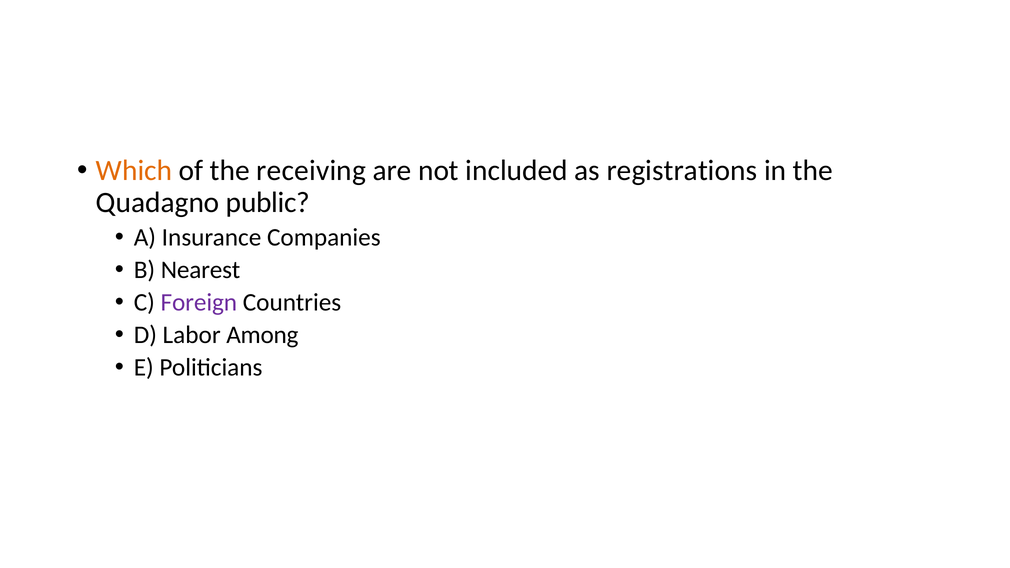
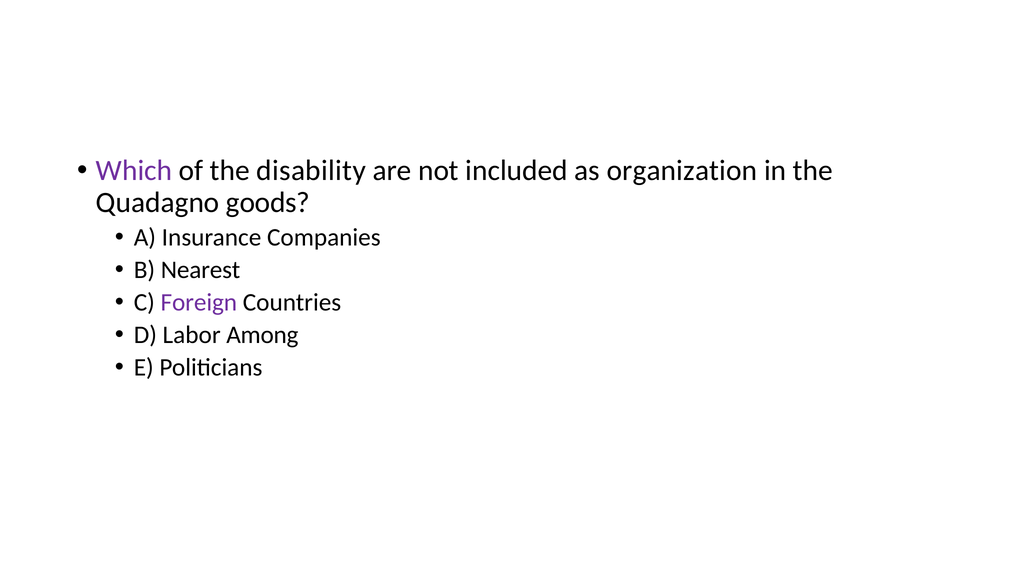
Which colour: orange -> purple (134, 171)
receiving: receiving -> disability (311, 171)
registrations: registrations -> organization (682, 171)
public: public -> goods (268, 203)
